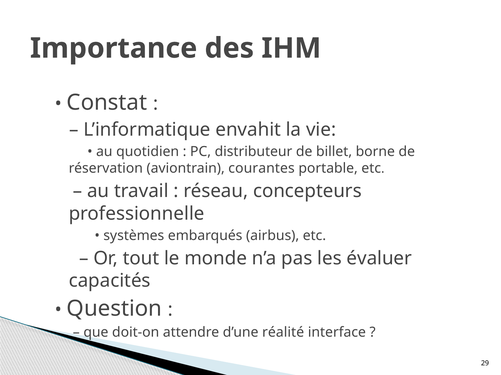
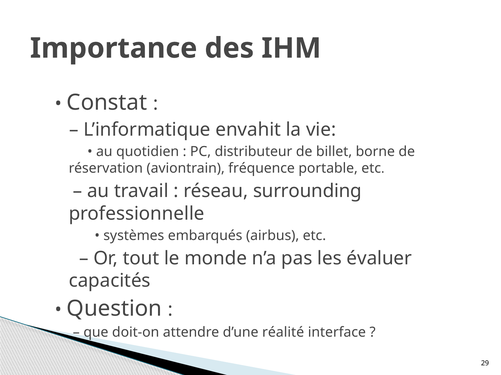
courantes: courantes -> fréquence (262, 169)
concepteurs: concepteurs -> surrounding (307, 191)
